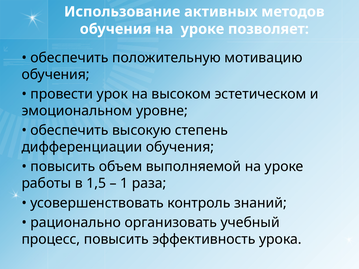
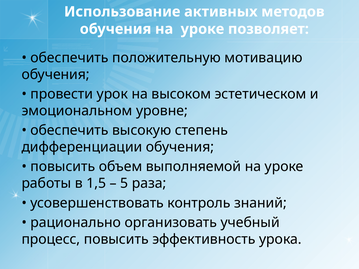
1: 1 -> 5 (124, 184)
